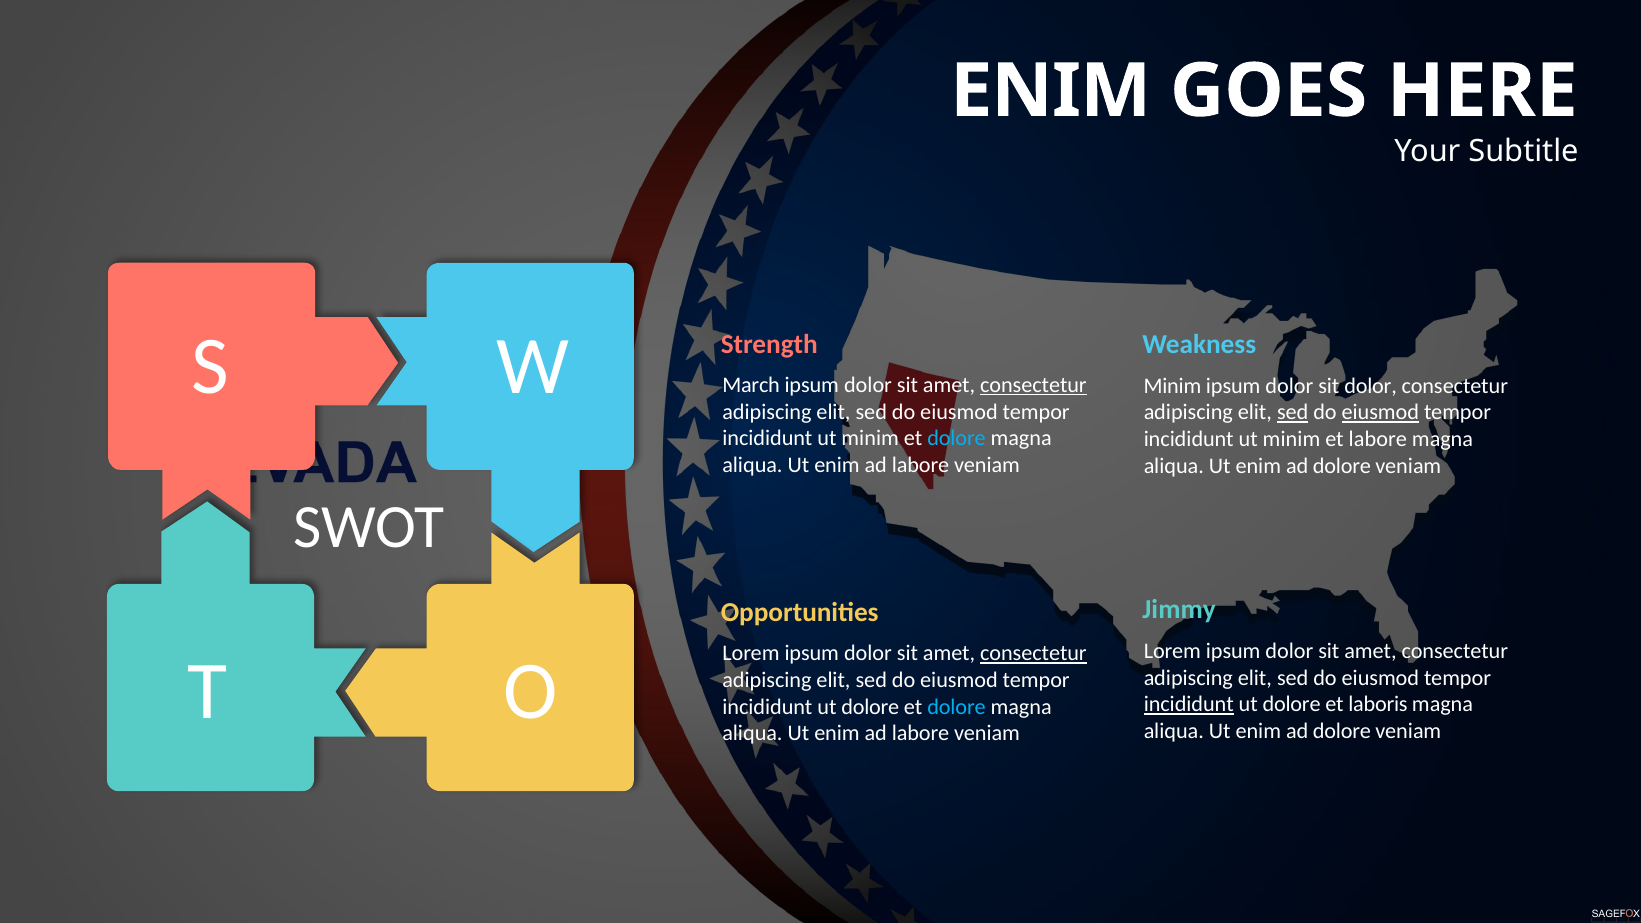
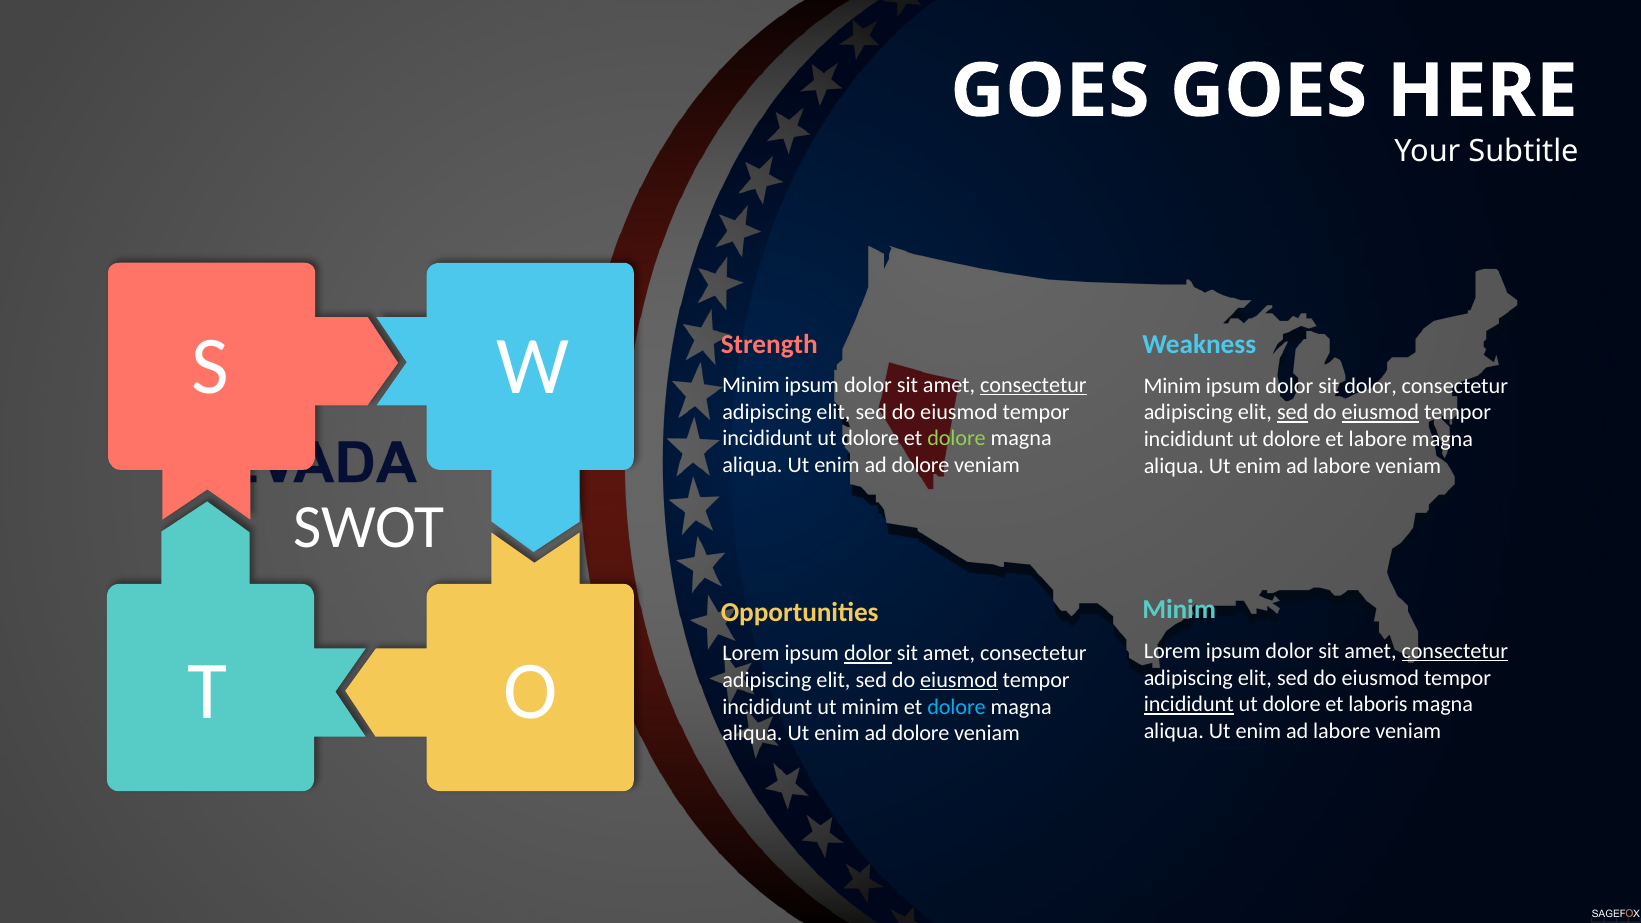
ENIM: ENIM -> GOES (1050, 91)
March: March -> Minim (751, 385)
minim: minim -> dolore (870, 439)
dolore colour: light blue -> light green (957, 439)
minim: minim -> dolore (1292, 439)
labore: labore -> dolore (921, 465)
dolore: dolore -> labore (1342, 466)
Jimmy: Jimmy -> Minim (1179, 610)
consectetur underline: none -> present (1455, 651)
dolor underline: none -> present (868, 653)
consectetur underline: present -> none (1033, 653)
eiusmod underline: none -> present (959, 680)
dolore: dolore -> minim (870, 707)
dolore: dolore -> labore (1342, 731)
labore: labore -> dolore (921, 734)
